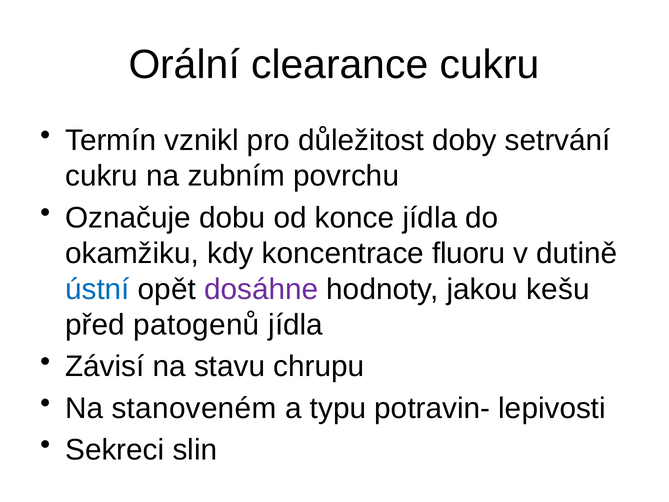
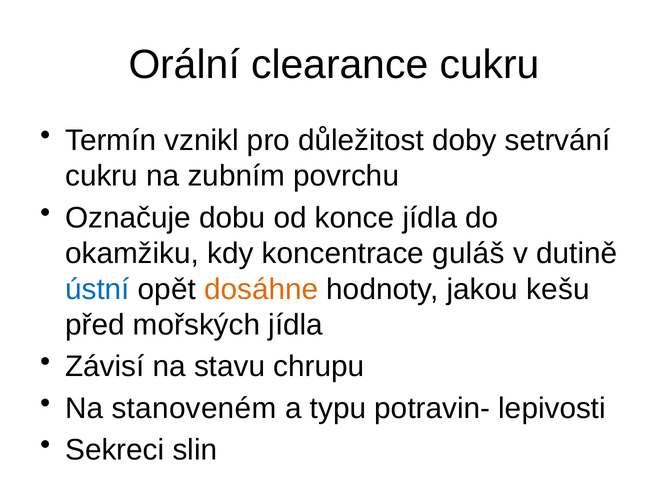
fluoru: fluoru -> guláš (468, 253)
dosáhne colour: purple -> orange (261, 289)
patogenů: patogenů -> mořských (197, 325)
